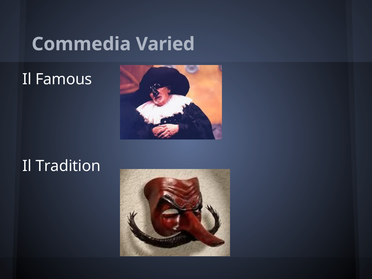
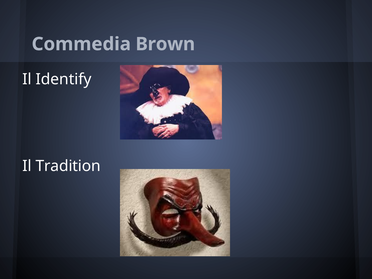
Varied: Varied -> Brown (165, 44)
Famous: Famous -> Identify (64, 79)
